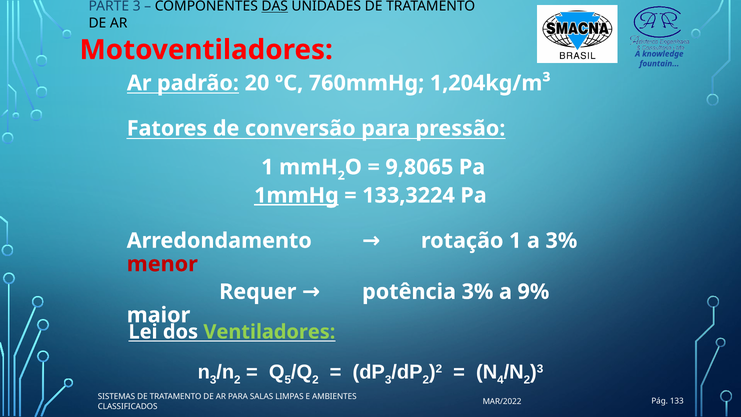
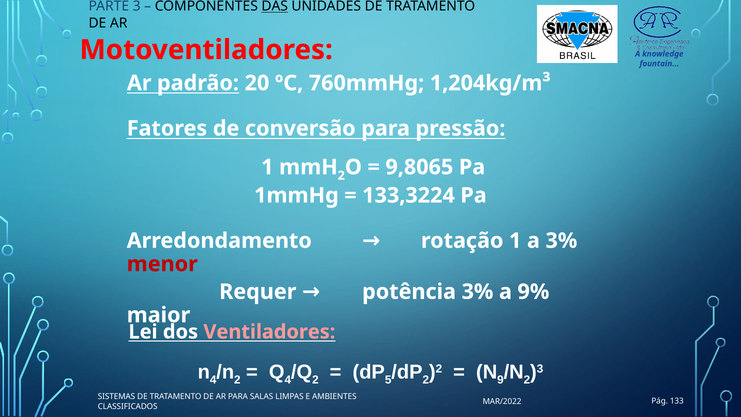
1mmHg underline: present -> none (296, 195)
Ventiladores colour: light green -> pink (269, 332)
3: 3 -> 4 (213, 380)
5: 5 -> 4 (288, 380)
3: 3 -> 5 (388, 380)
4: 4 -> 9 (500, 380)
